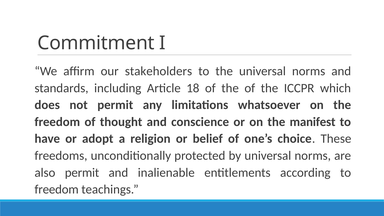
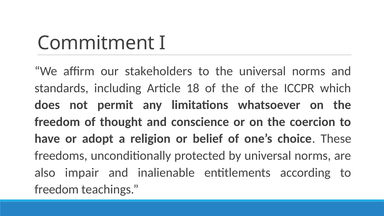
manifest: manifest -> coercion (313, 122)
also permit: permit -> impair (82, 173)
